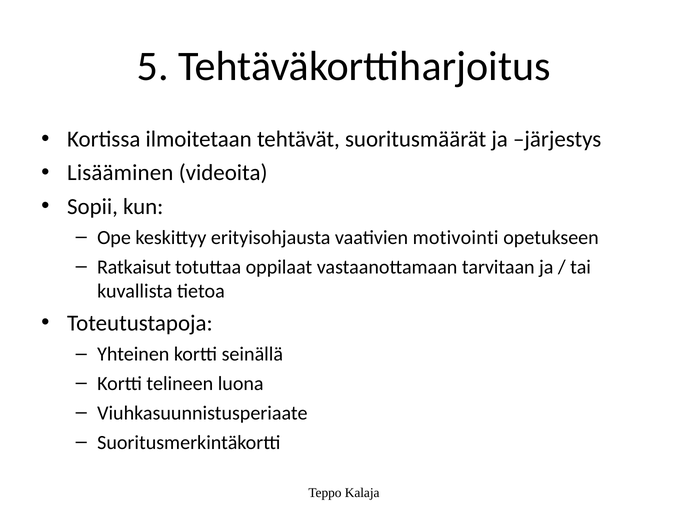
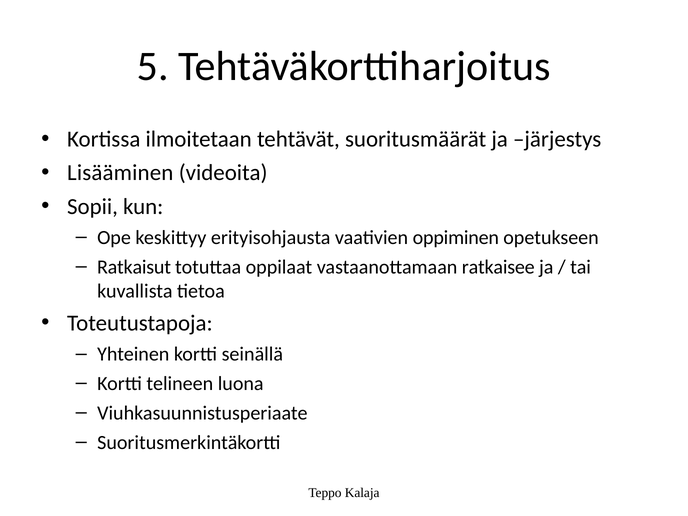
motivointi: motivointi -> oppiminen (456, 237)
tarvitaan: tarvitaan -> ratkaisee (498, 267)
